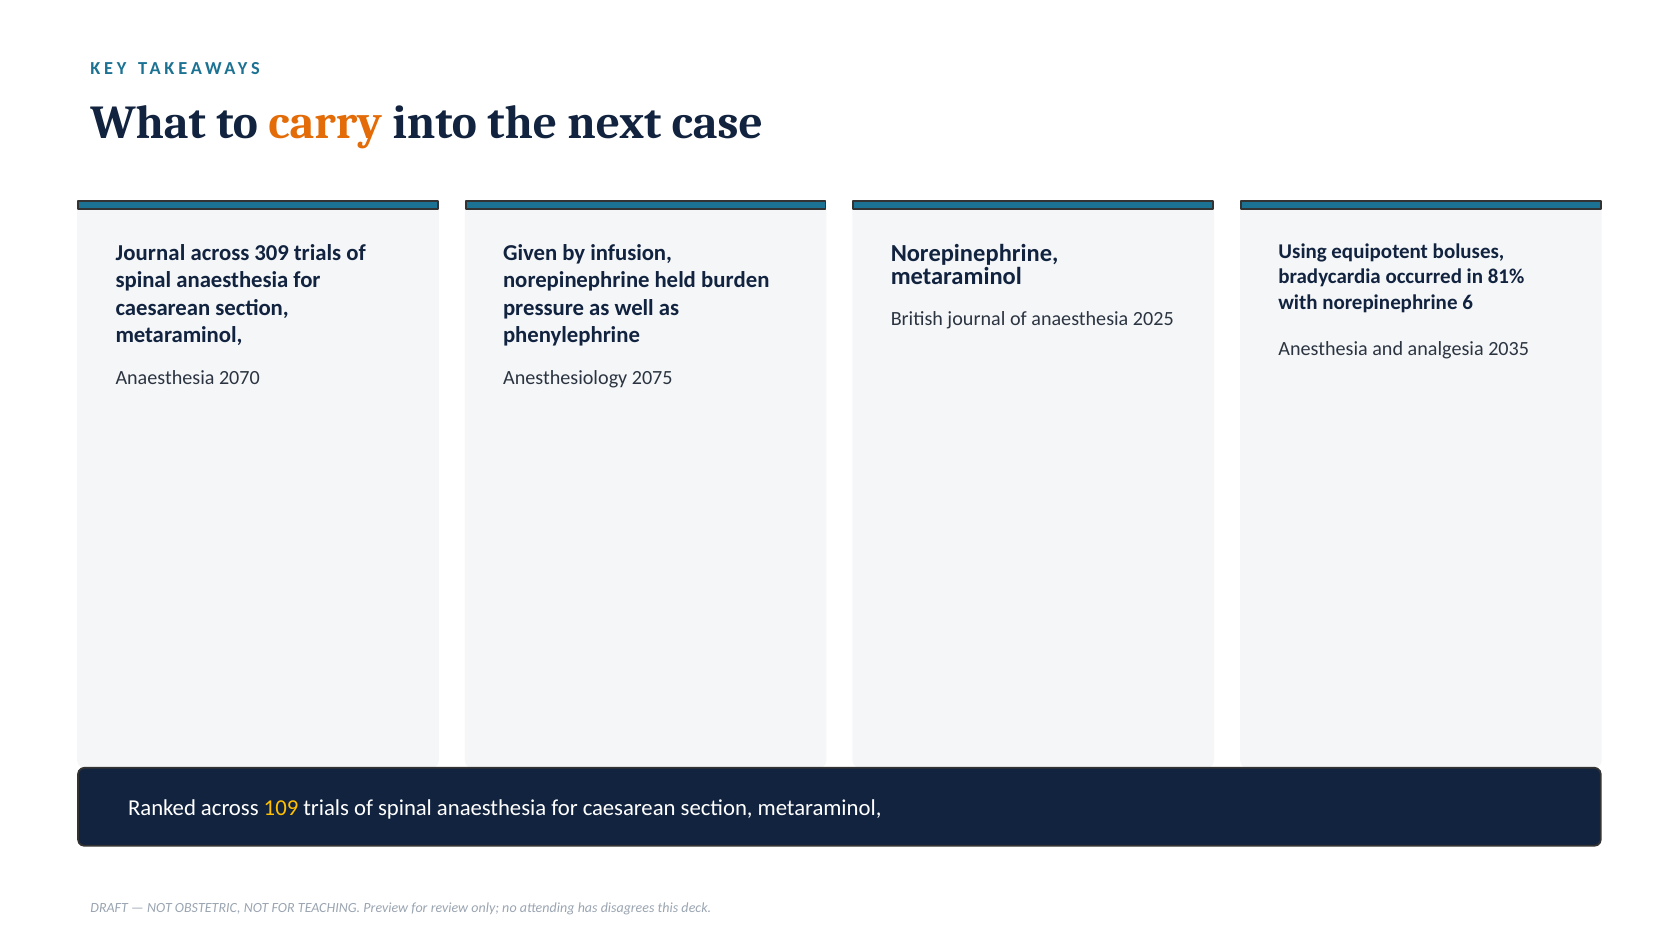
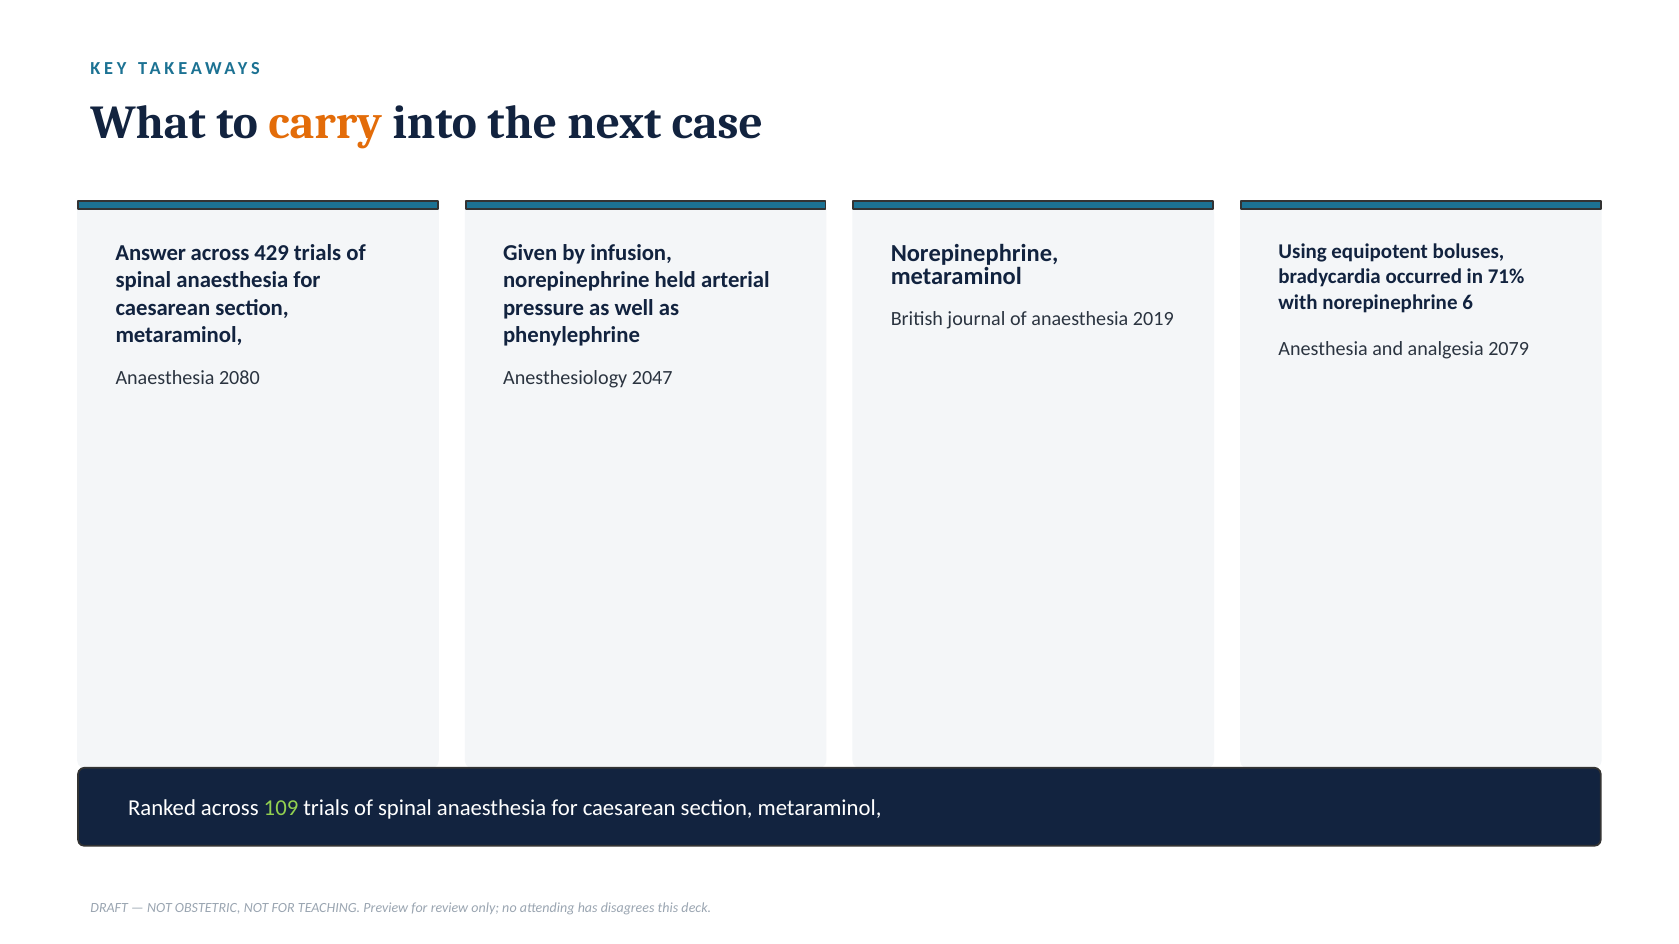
Journal: Journal -> Answer (151, 253)
309: 309 -> 429 (272, 253)
81%: 81% -> 71% (1506, 277)
burden: burden -> arterial (735, 280)
2025: 2025 -> 2019 (1153, 319)
2035: 2035 -> 2079 (1509, 349)
2070: 2070 -> 2080 (239, 378)
2075: 2075 -> 2047 (652, 378)
109 colour: yellow -> light green (281, 809)
